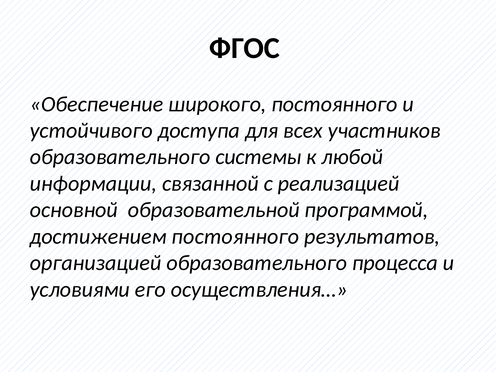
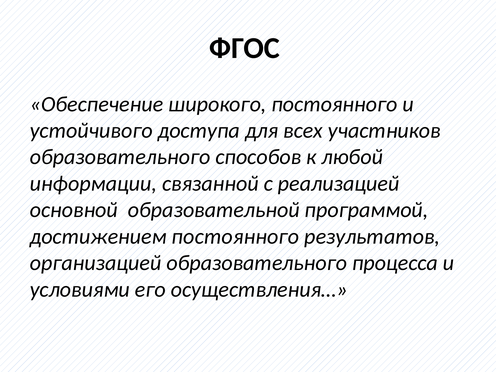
системы: системы -> способов (258, 157)
